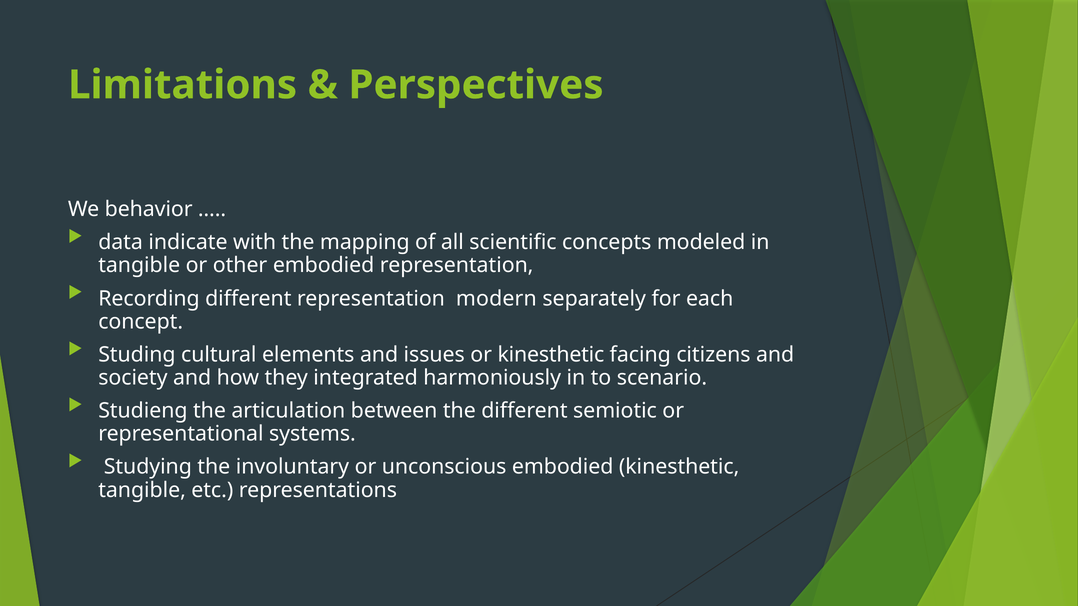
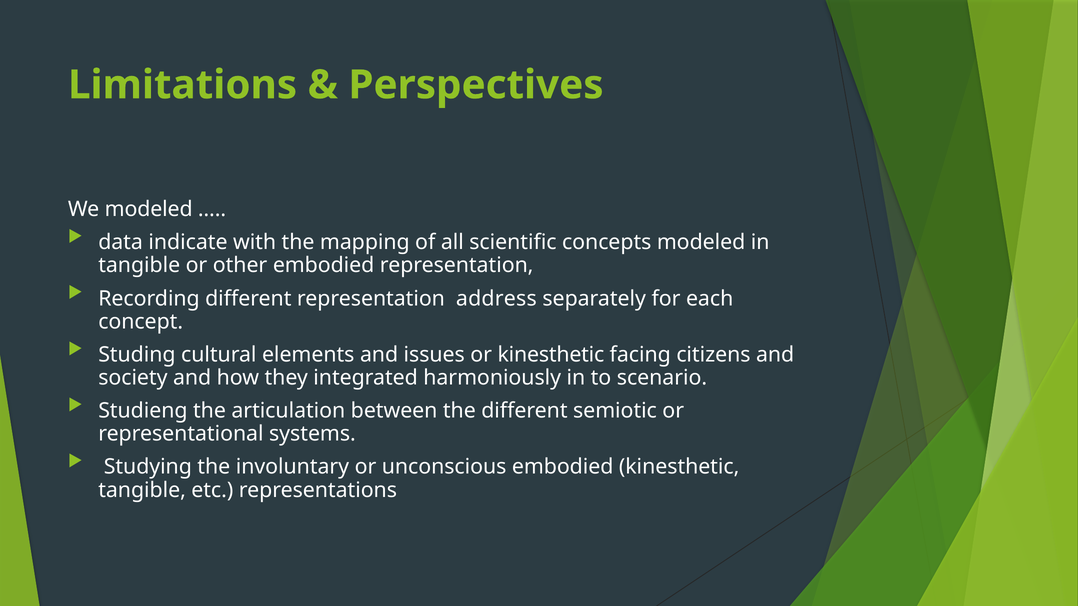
We behavior: behavior -> modeled (149, 209)
modern: modern -> address (496, 299)
